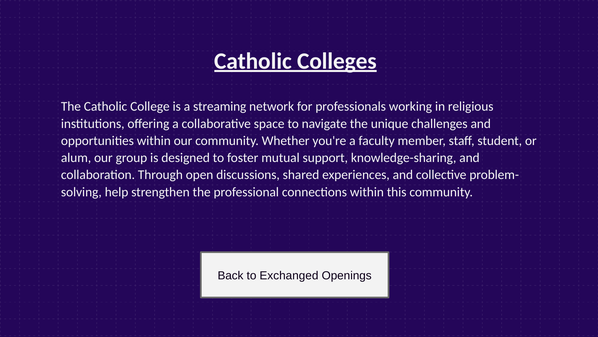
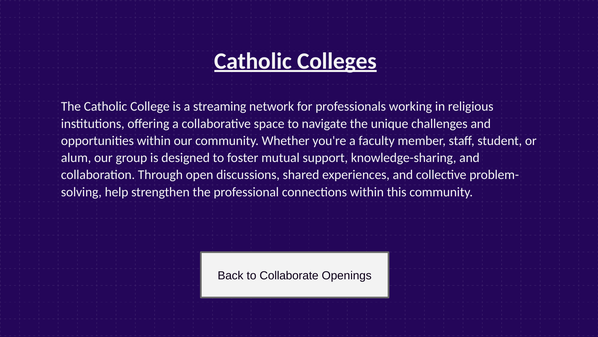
Exchanged: Exchanged -> Collaborate (289, 275)
